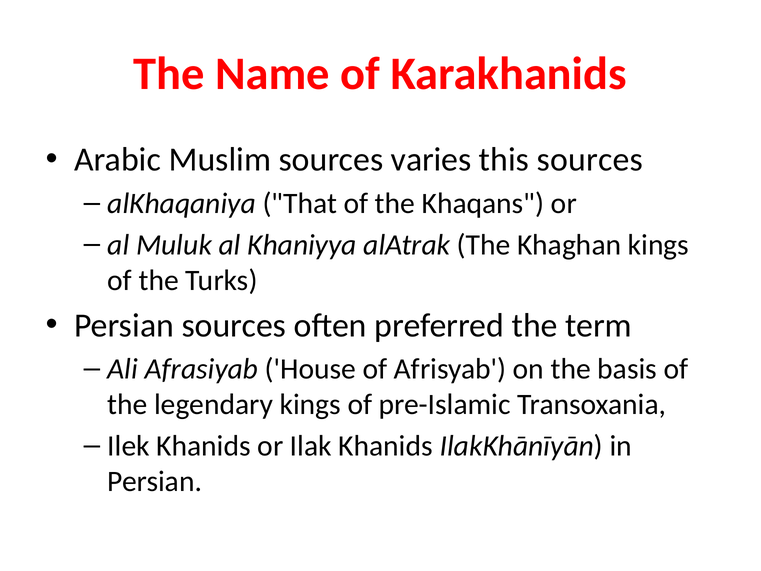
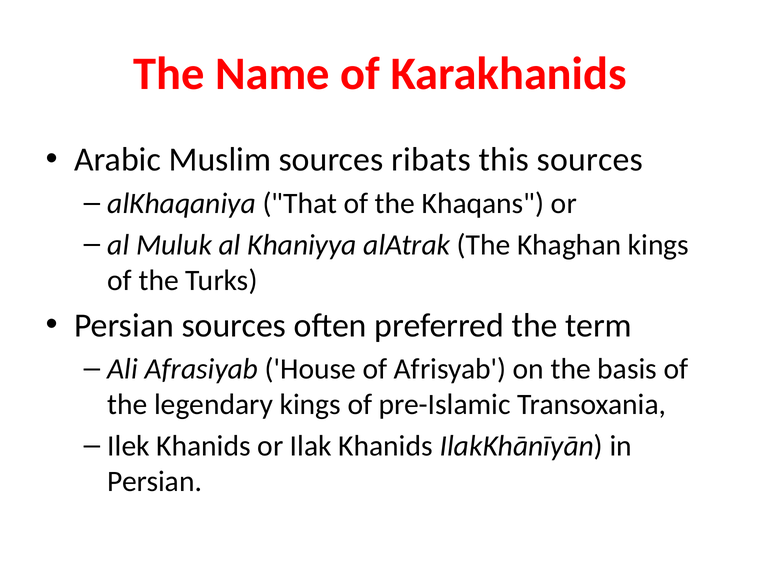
varies: varies -> ribats (431, 160)
